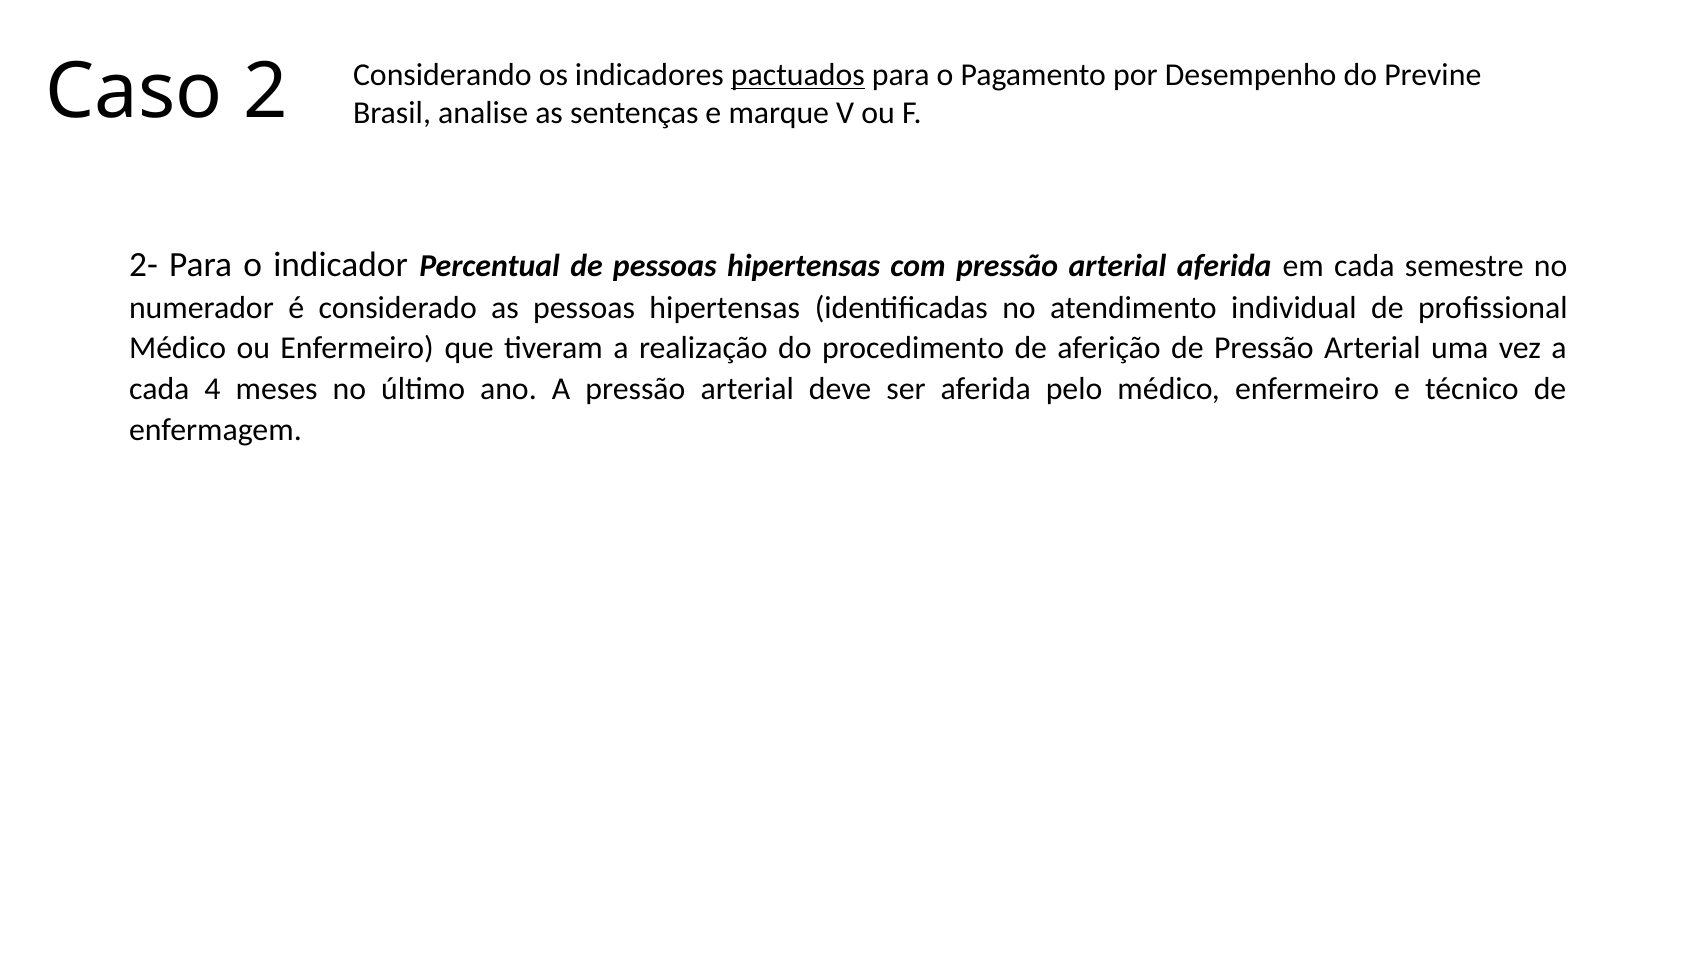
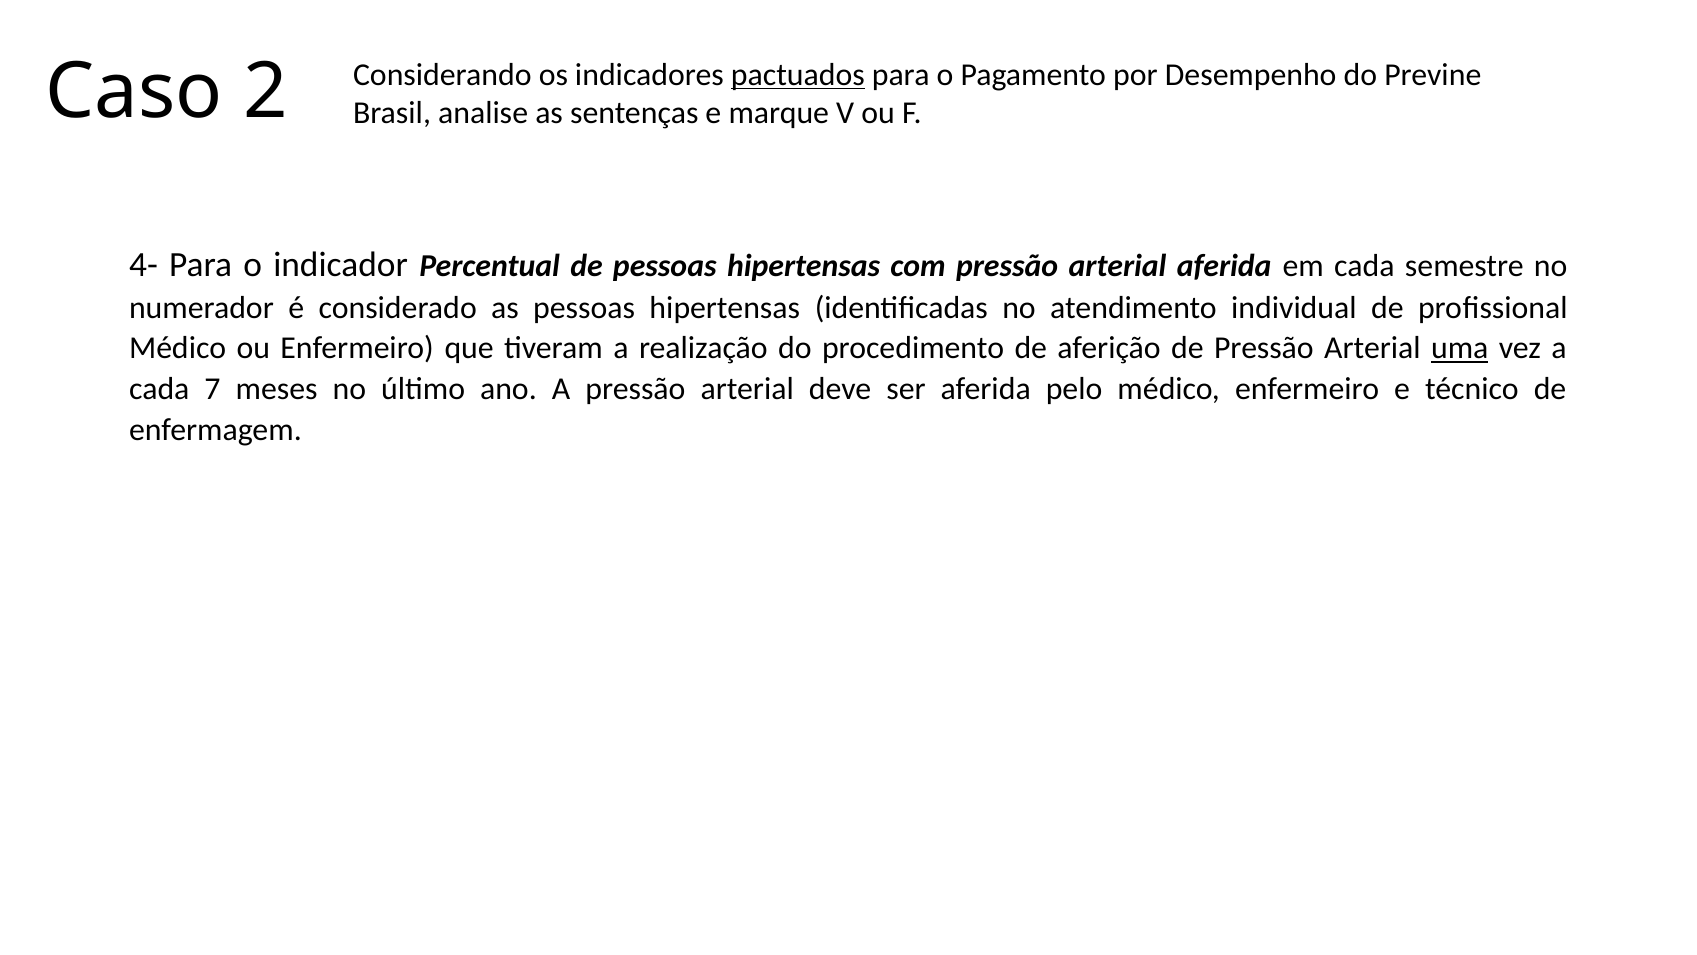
2-: 2- -> 4- (143, 265)
uma underline: none -> present (1460, 348)
4: 4 -> 7 (212, 389)
